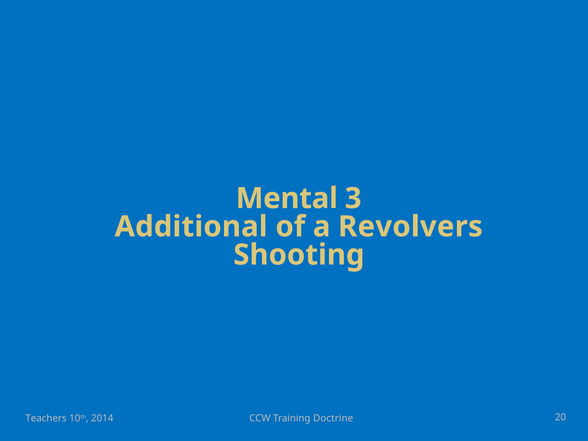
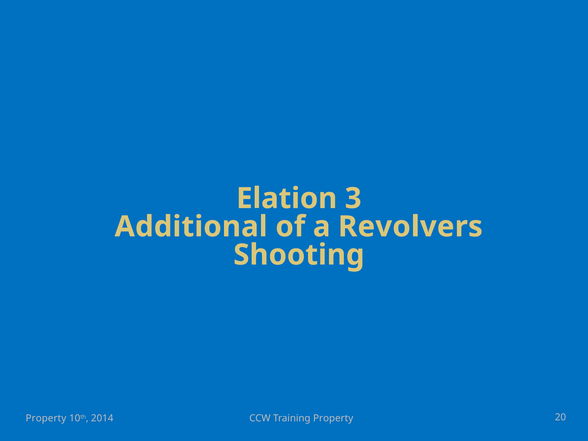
Mental: Mental -> Elation (287, 198)
Teachers: Teachers -> Property (46, 418)
Training Doctrine: Doctrine -> Property (333, 418)
